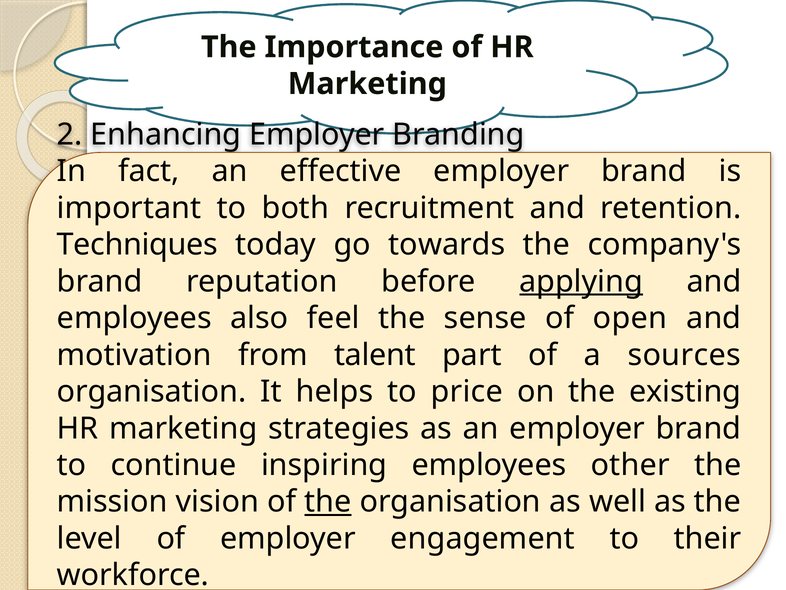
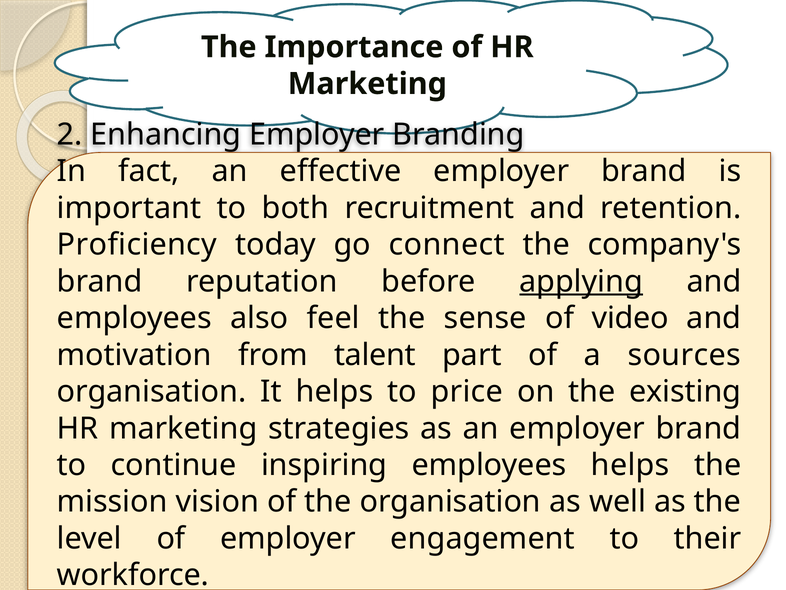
Techniques: Techniques -> Proficiency (137, 245)
towards: towards -> connect (447, 245)
open: open -> video (630, 318)
employees other: other -> helps (630, 465)
the underline: present -> none (328, 501)
